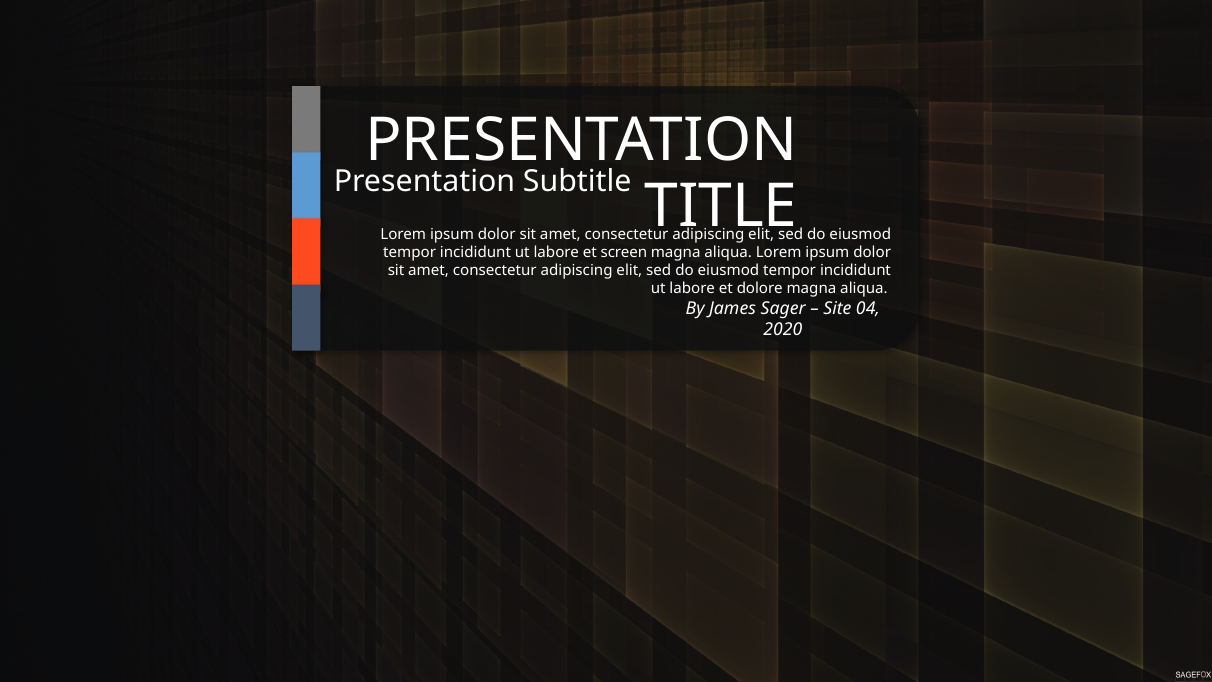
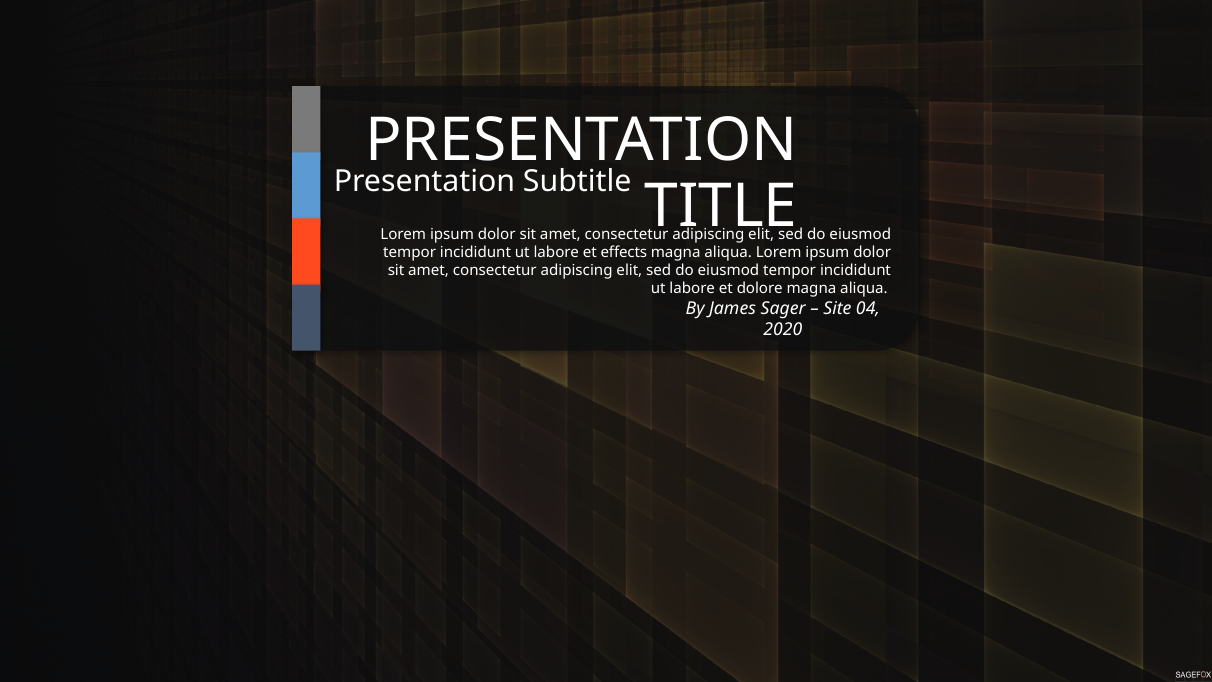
screen: screen -> effects (624, 252)
